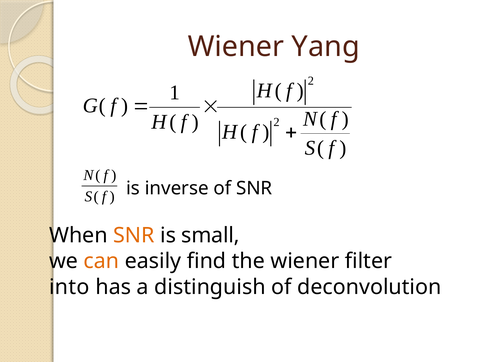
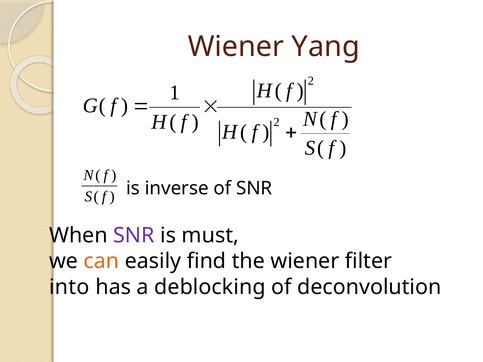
SNR colour: orange -> purple (134, 236)
small: small -> must (210, 236)
distinguish: distinguish -> deblocking (210, 287)
